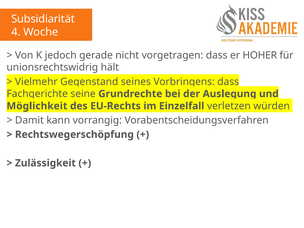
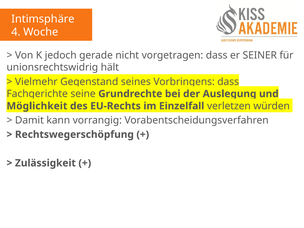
Subsidiarität: Subsidiarität -> Intimsphäre (43, 19)
HOHER: HOHER -> SEINER (260, 55)
